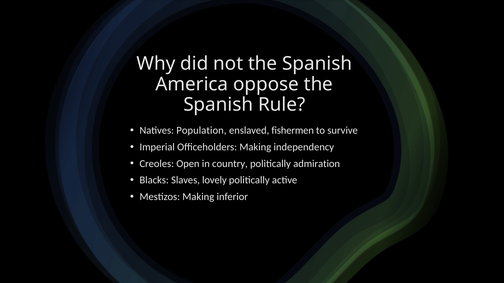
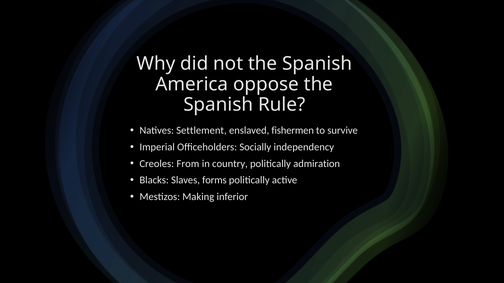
Population: Population -> Settlement (201, 131)
Officeholders Making: Making -> Socially (255, 147)
Open: Open -> From (188, 164)
lovely: lovely -> forms (214, 181)
